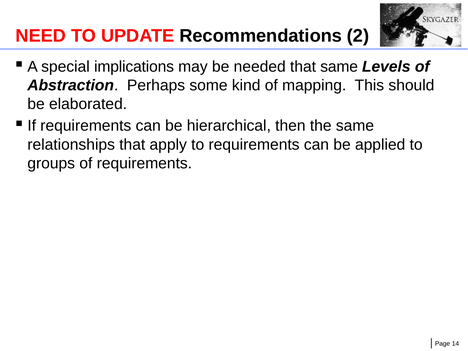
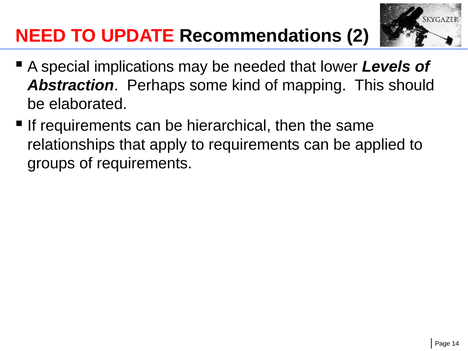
that same: same -> lower (339, 67)
